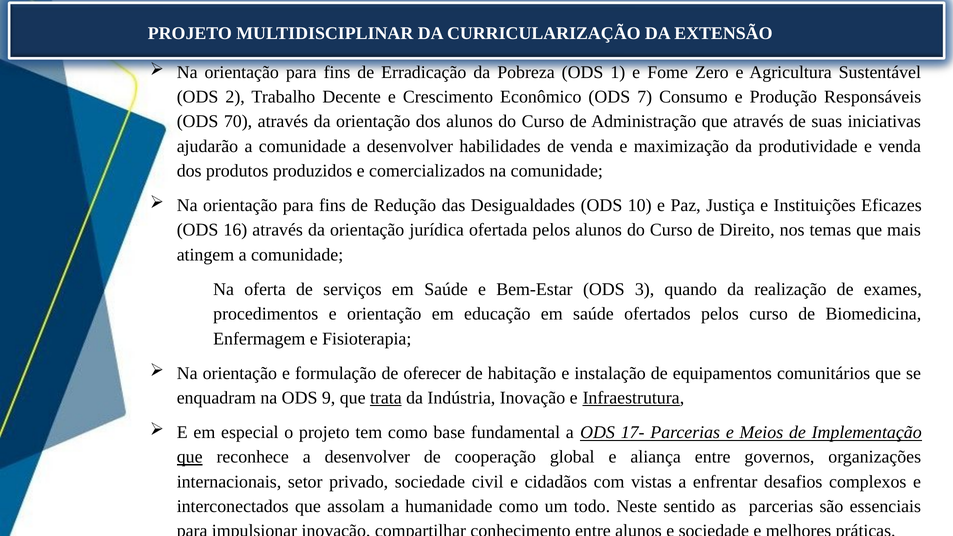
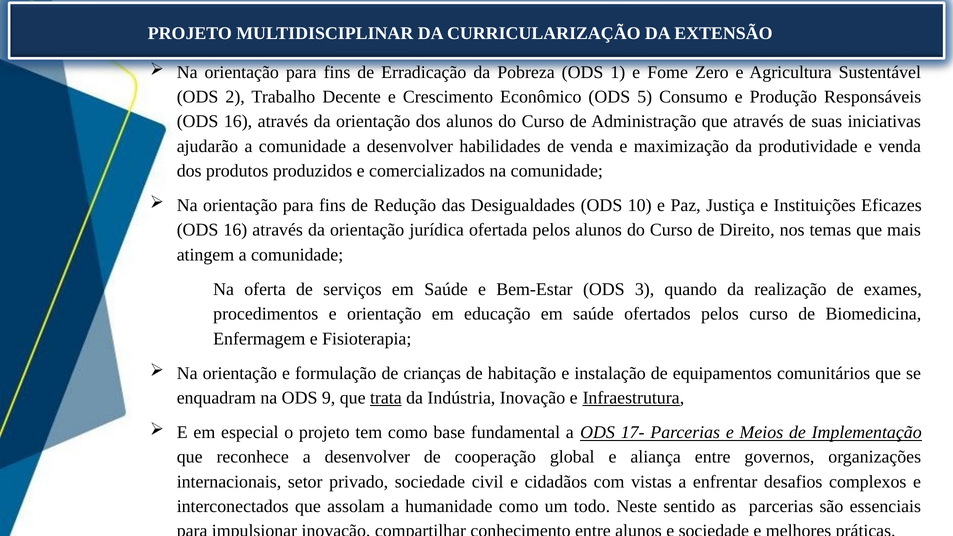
7: 7 -> 5 (645, 97)
70: 70 -> 16 (238, 122)
oferecer: oferecer -> crianças (432, 373)
que underline: present -> none (190, 457)
